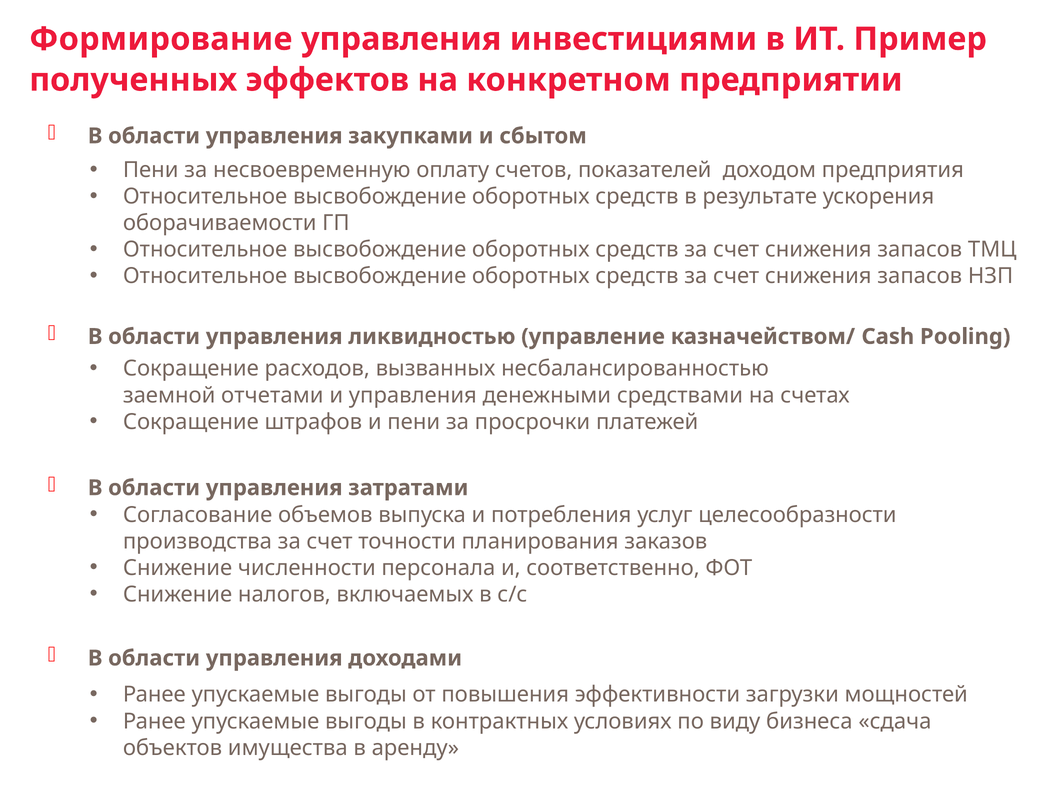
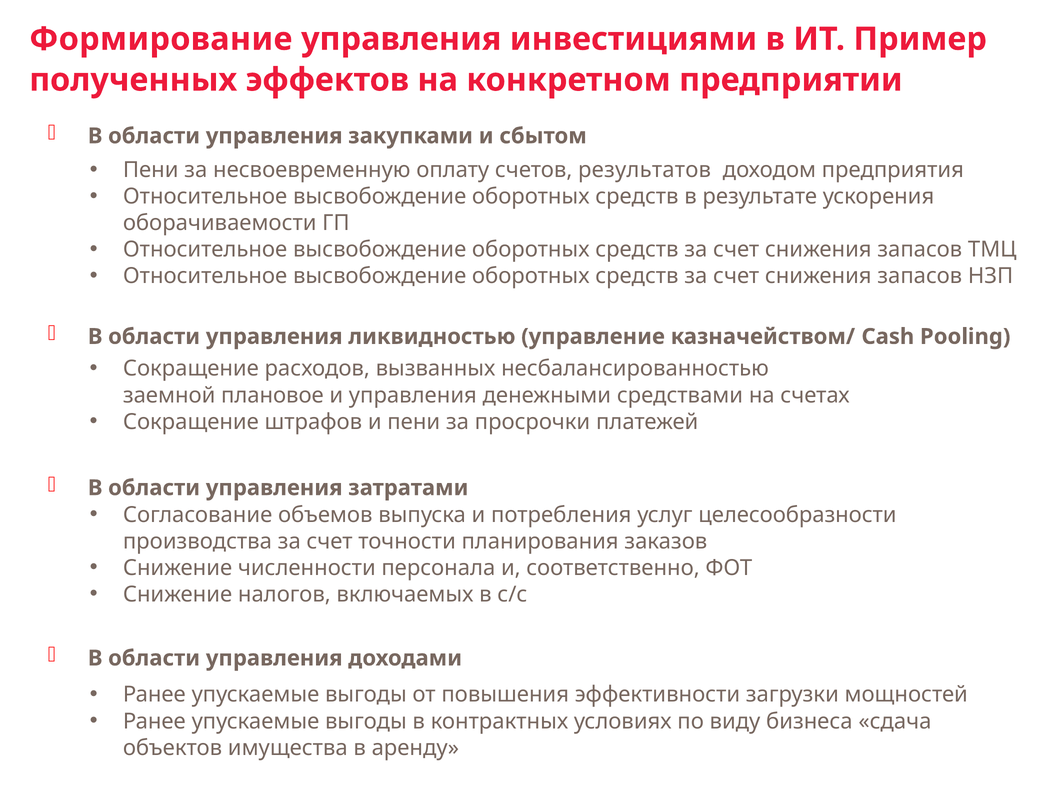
показателей: показателей -> результатов (645, 170)
отчетами: отчетами -> плановое (272, 395)
